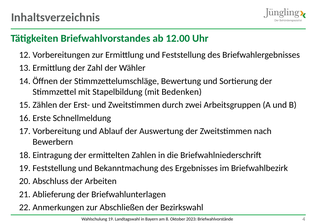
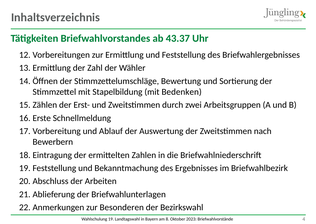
12.00: 12.00 -> 43.37 (178, 38)
Abschließen: Abschließen -> Besonderen (122, 207)
